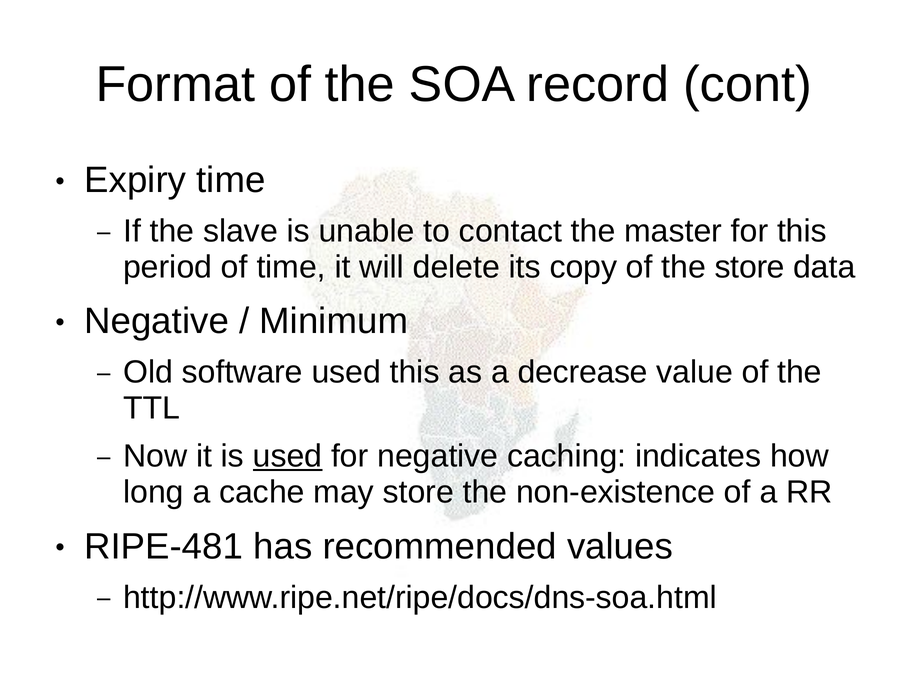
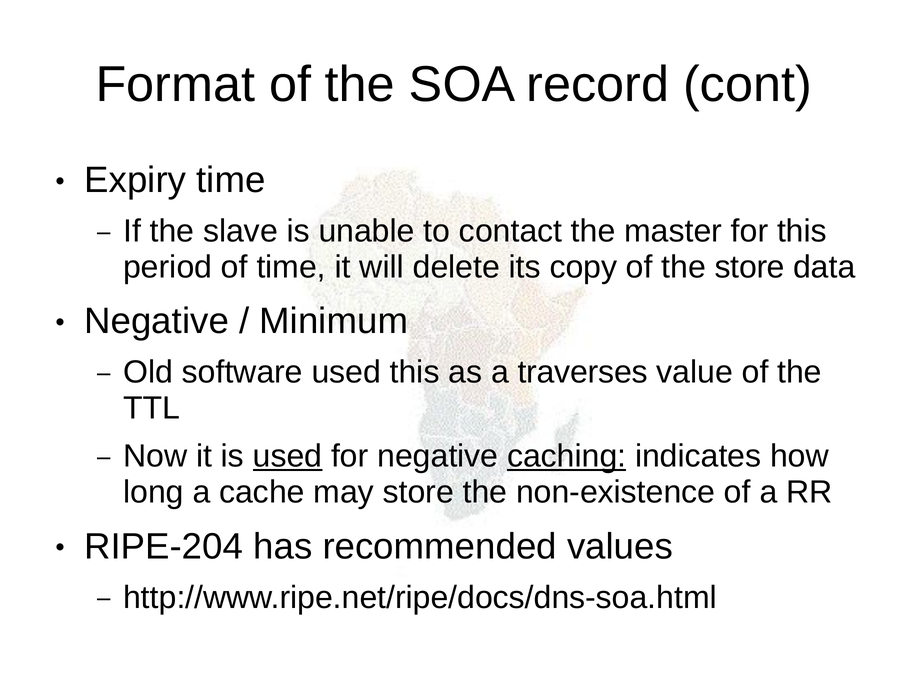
decrease: decrease -> traverses (583, 372)
caching underline: none -> present (567, 456)
RIPE-481: RIPE-481 -> RIPE-204 (164, 546)
